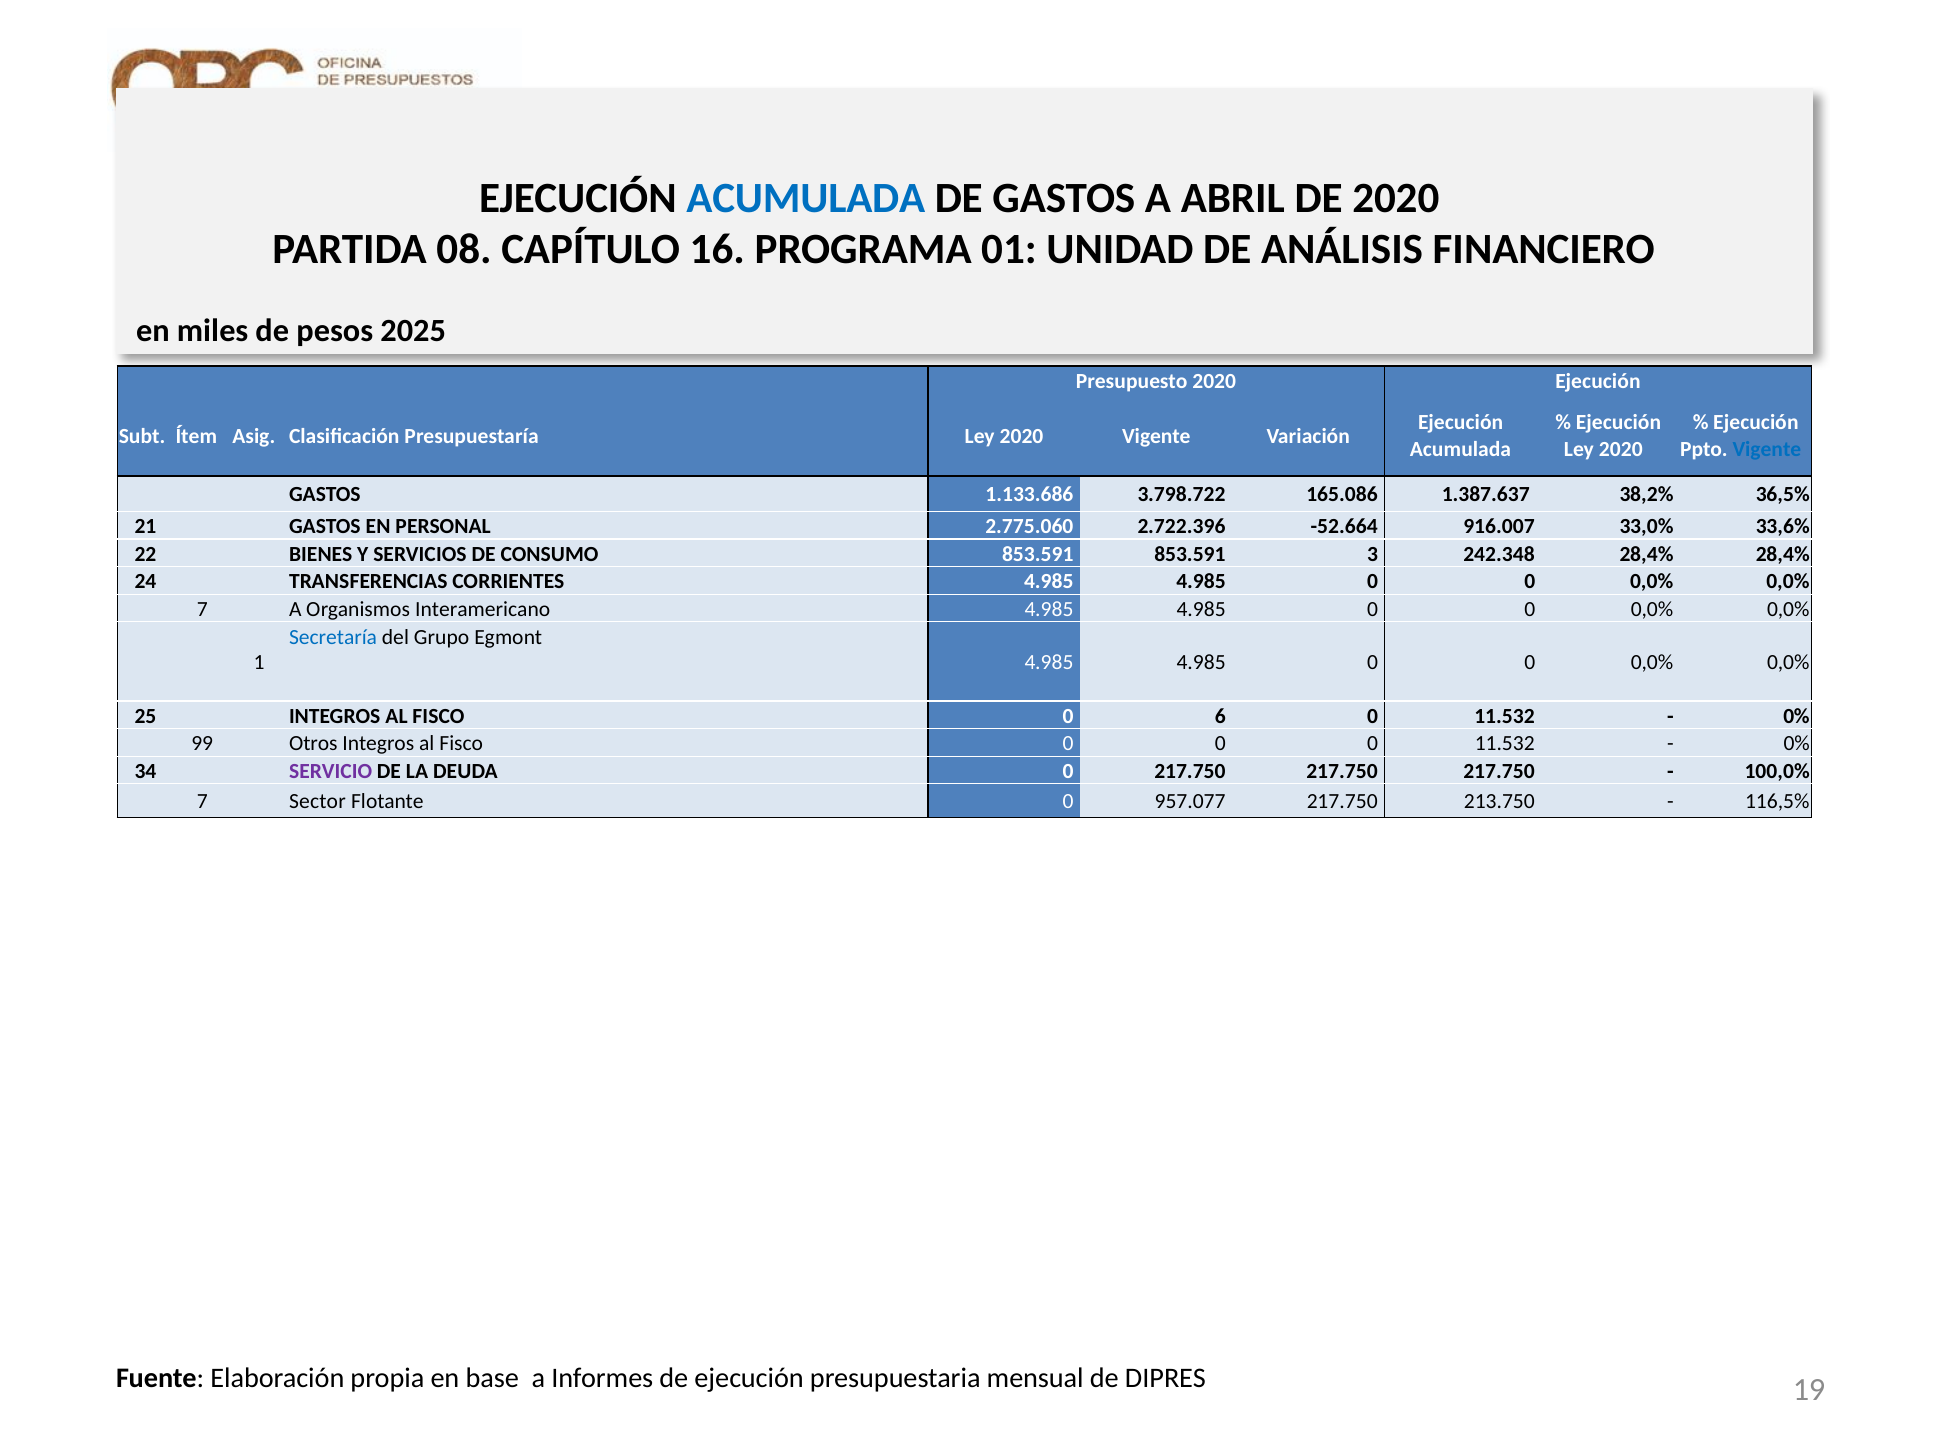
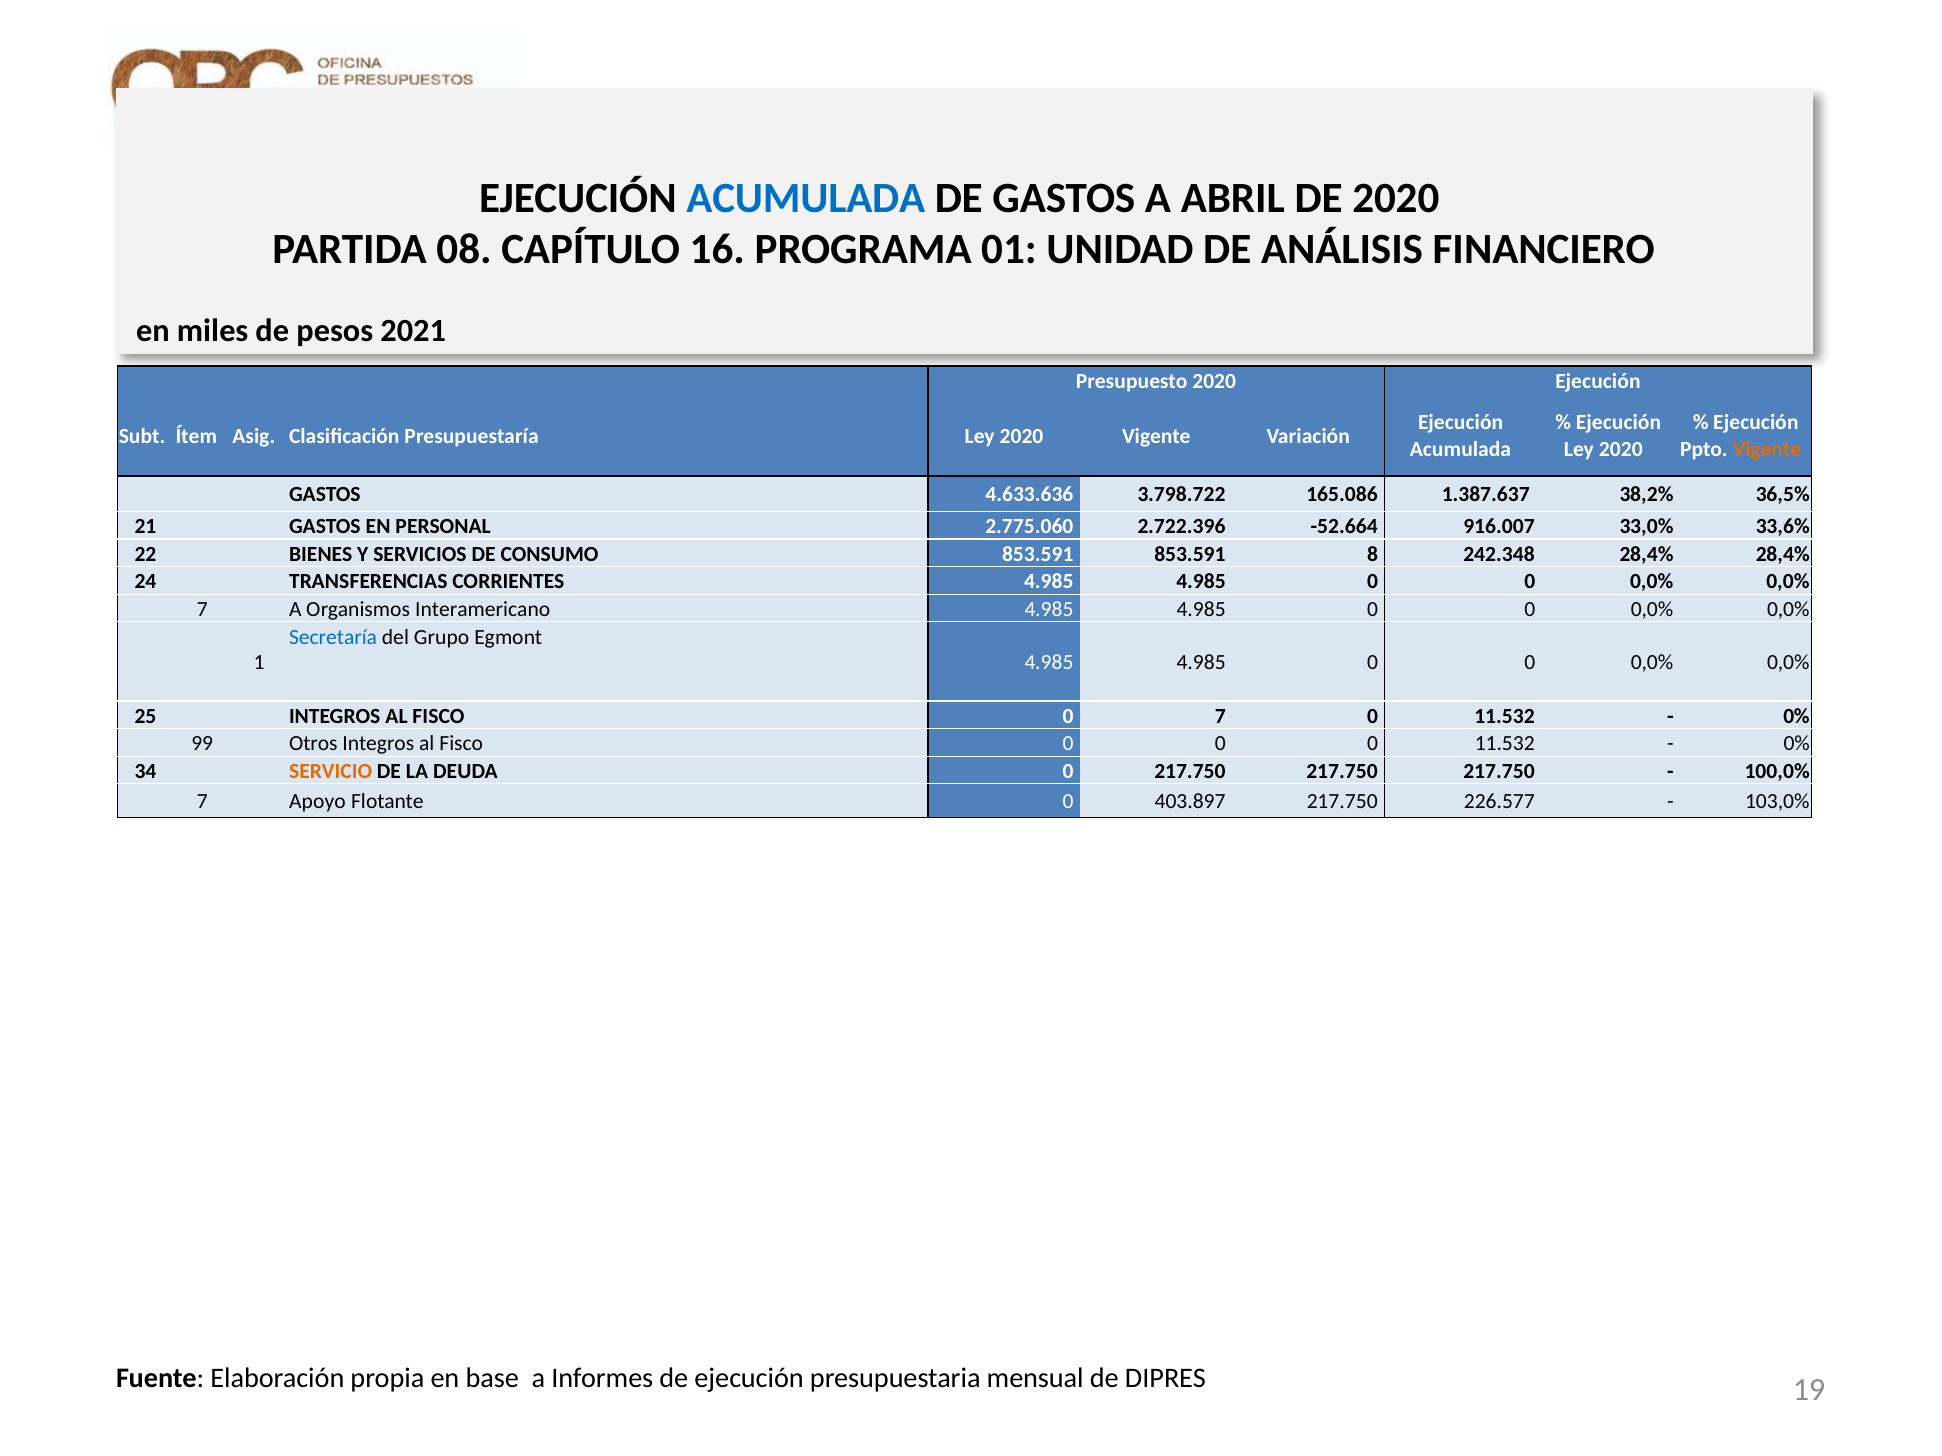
2025: 2025 -> 2021 (413, 331)
Vigente colour: blue -> orange (1767, 449)
1.133.686: 1.133.686 -> 4.633.636 (1029, 495)
3: 3 -> 8 (1373, 554)
0 6: 6 -> 7 (1220, 716)
SERVICIO colour: purple -> orange (331, 772)
Sector: Sector -> Apoyo (317, 802)
957.077: 957.077 -> 403.897 (1190, 802)
213.750: 213.750 -> 226.577 (1499, 802)
116,5%: 116,5% -> 103,0% (1777, 802)
